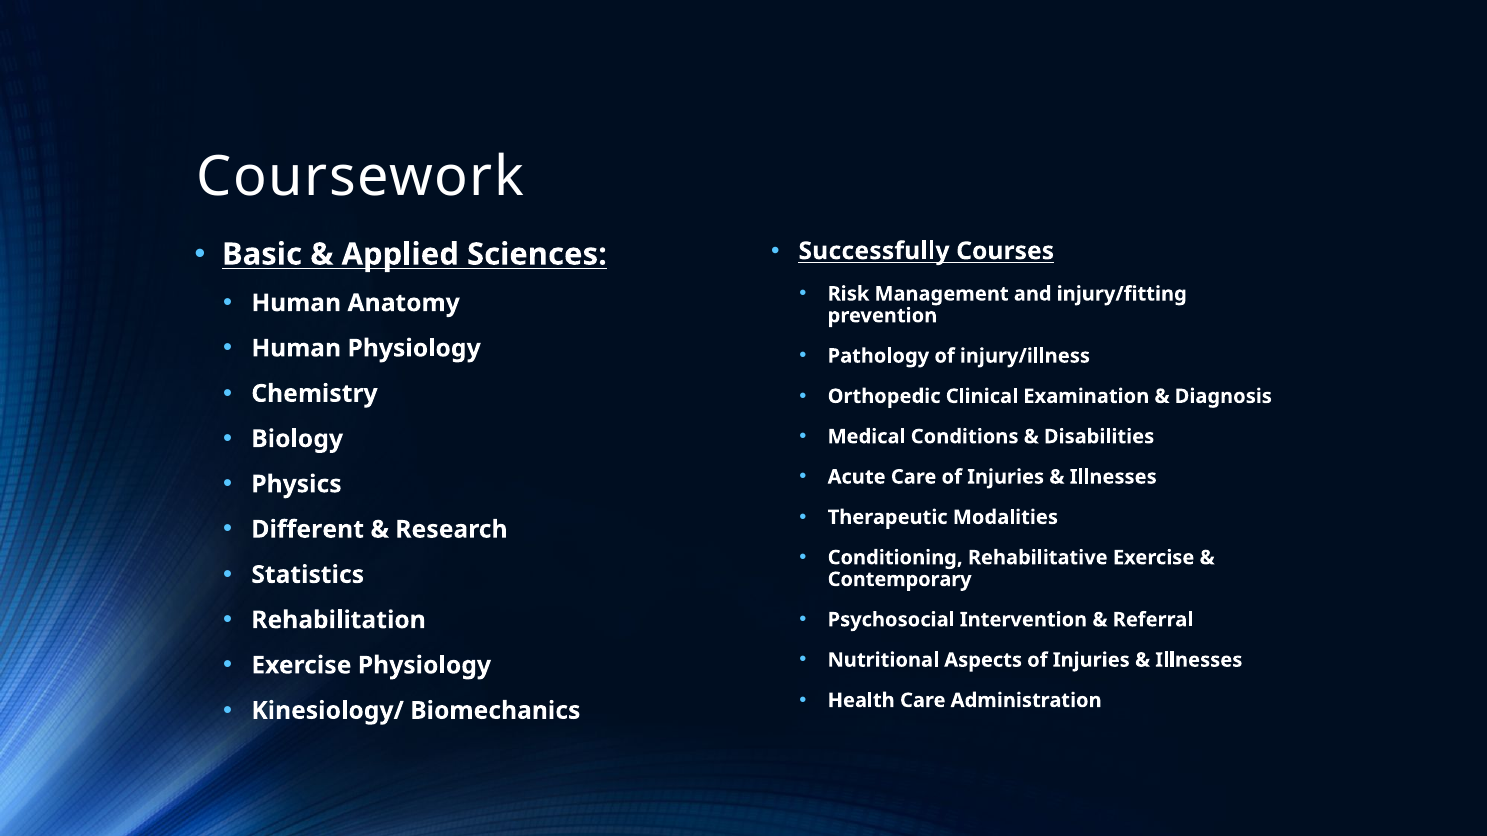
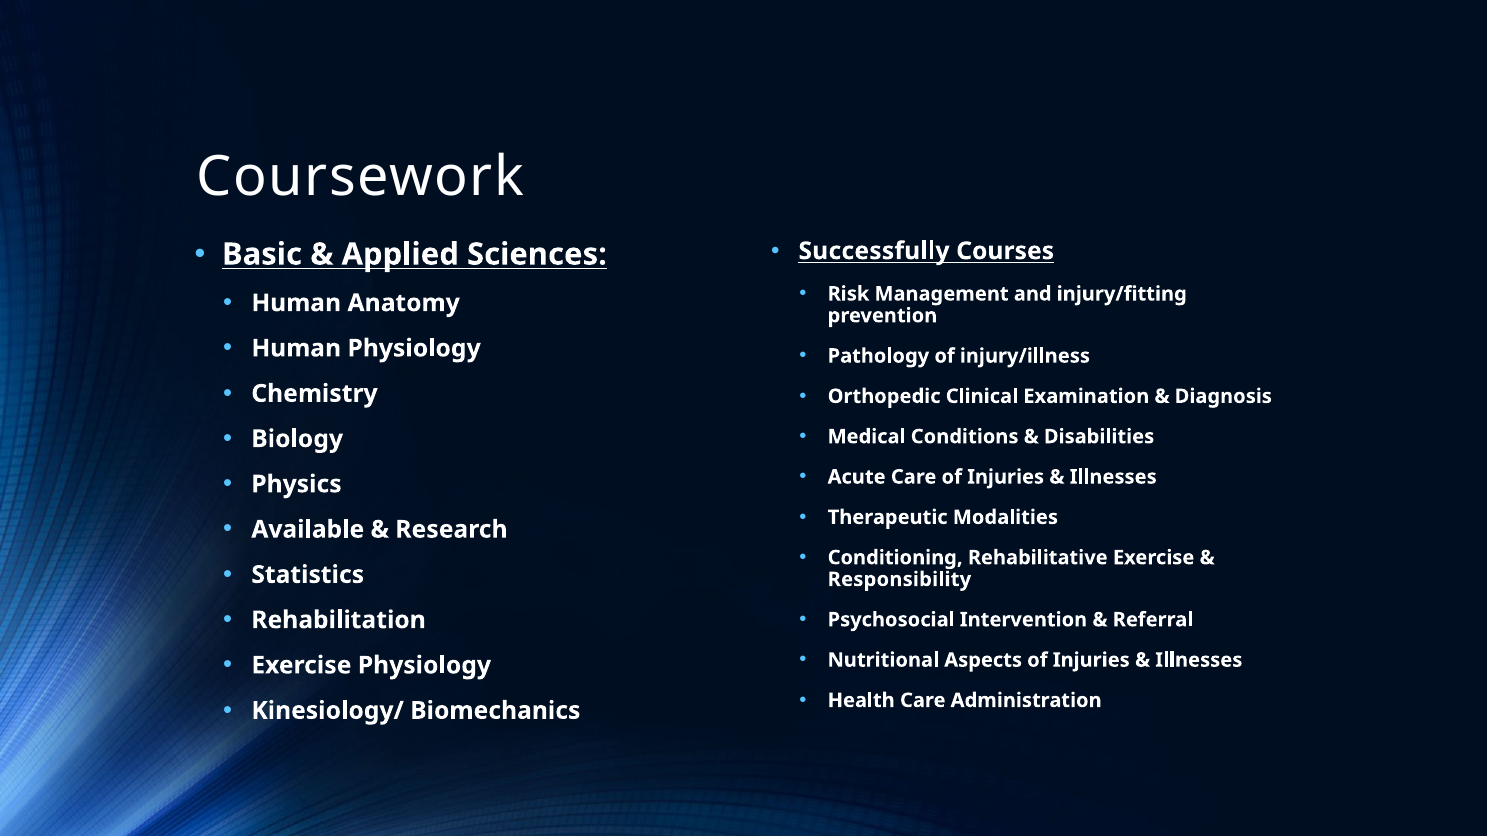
Different: Different -> Available (308, 530)
Contemporary: Contemporary -> Responsibility (899, 580)
